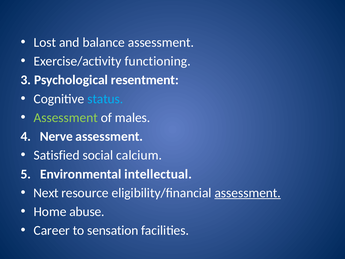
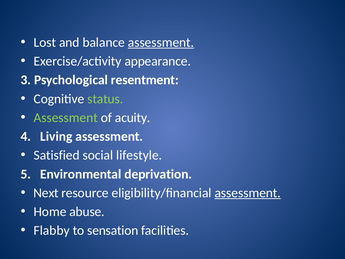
assessment underline: none -> present (161, 42)
functioning: functioning -> appearance (158, 61)
status colour: light blue -> light green (105, 99)
males: males -> acuity (133, 118)
Nerve: Nerve -> Living (56, 136)
calcium: calcium -> lifestyle (139, 155)
intellectual: intellectual -> deprivation (158, 174)
Career: Career -> Flabby (52, 230)
